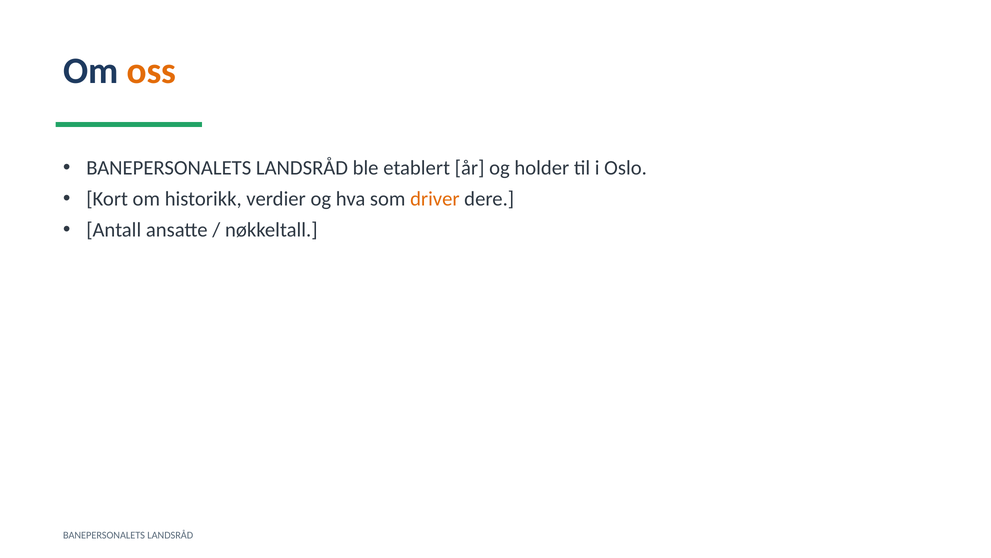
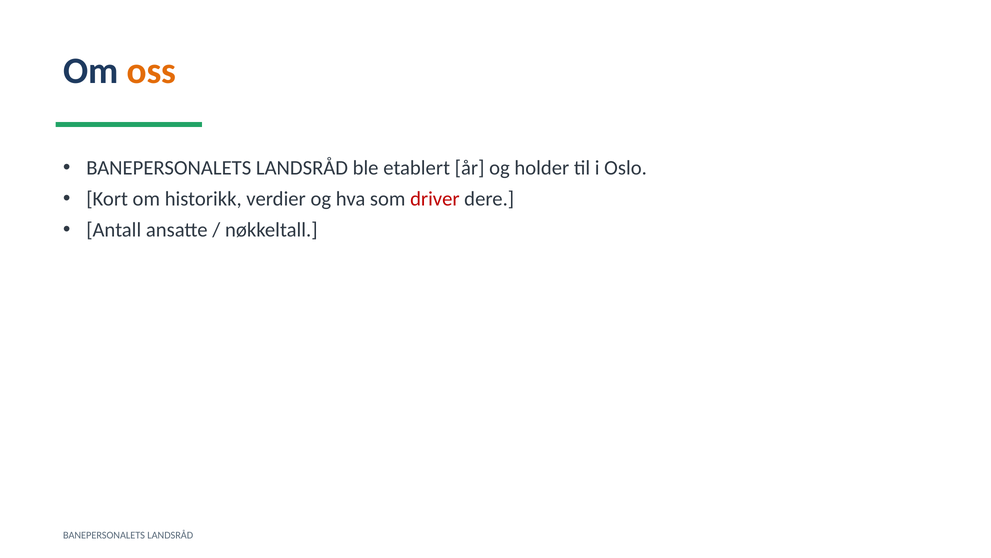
driver colour: orange -> red (435, 199)
